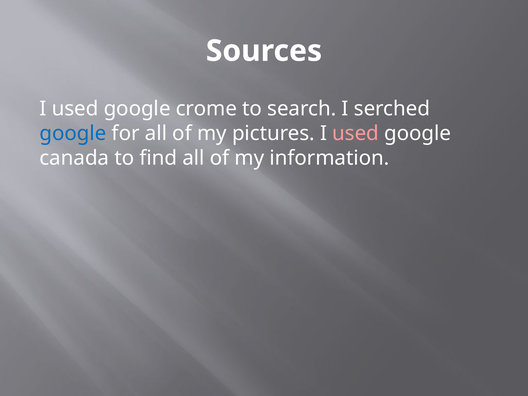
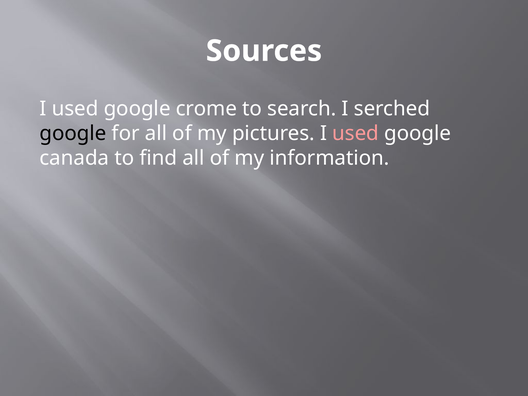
google colour: blue -> black (73, 133)
